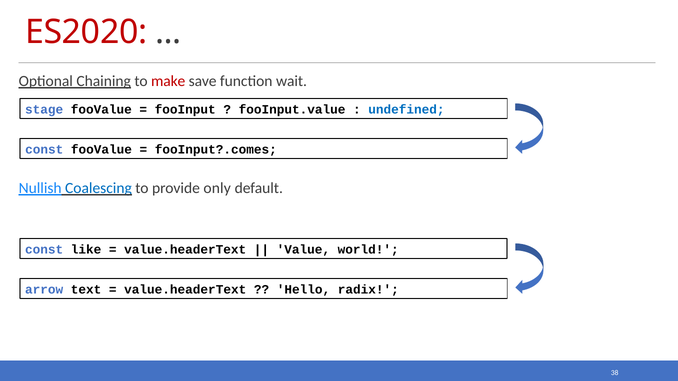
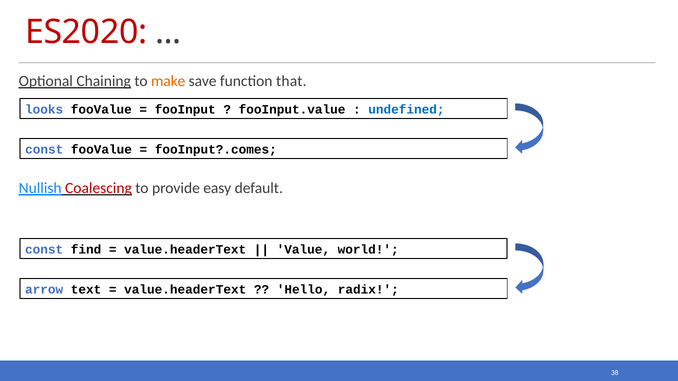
make colour: red -> orange (168, 81)
wait: wait -> that (291, 81)
stage: stage -> looks (44, 110)
Coalescing colour: blue -> red (98, 188)
only: only -> easy (217, 188)
like: like -> find (86, 250)
